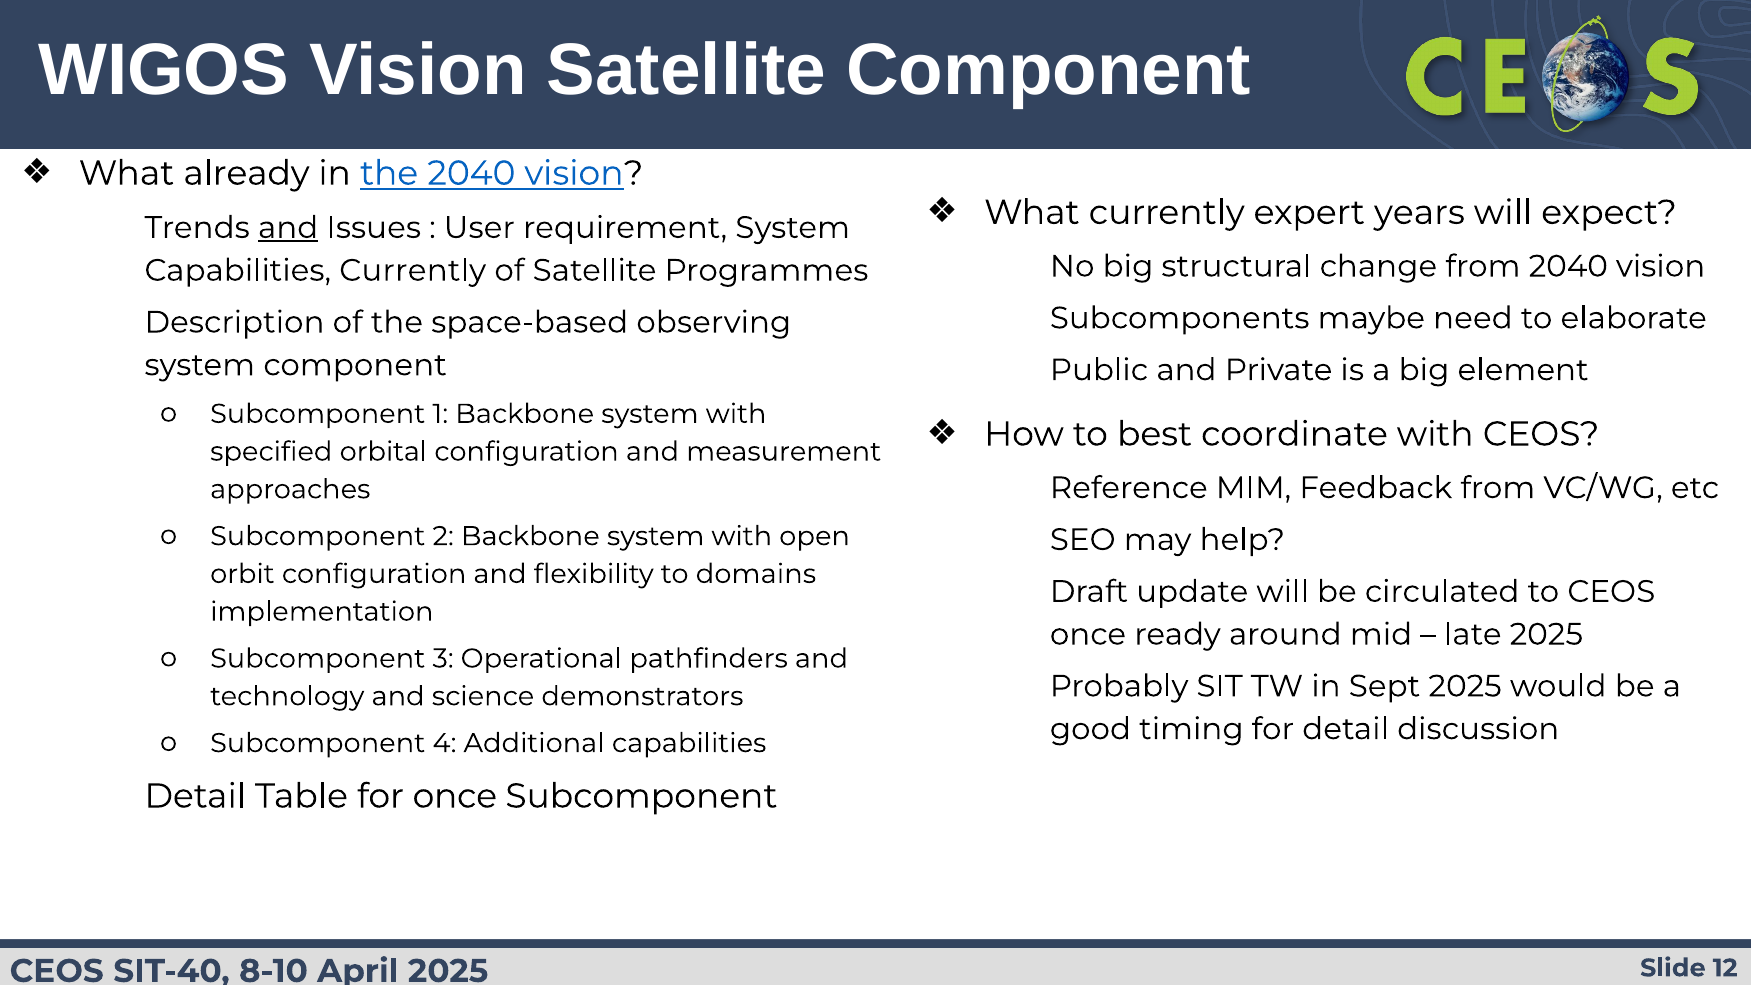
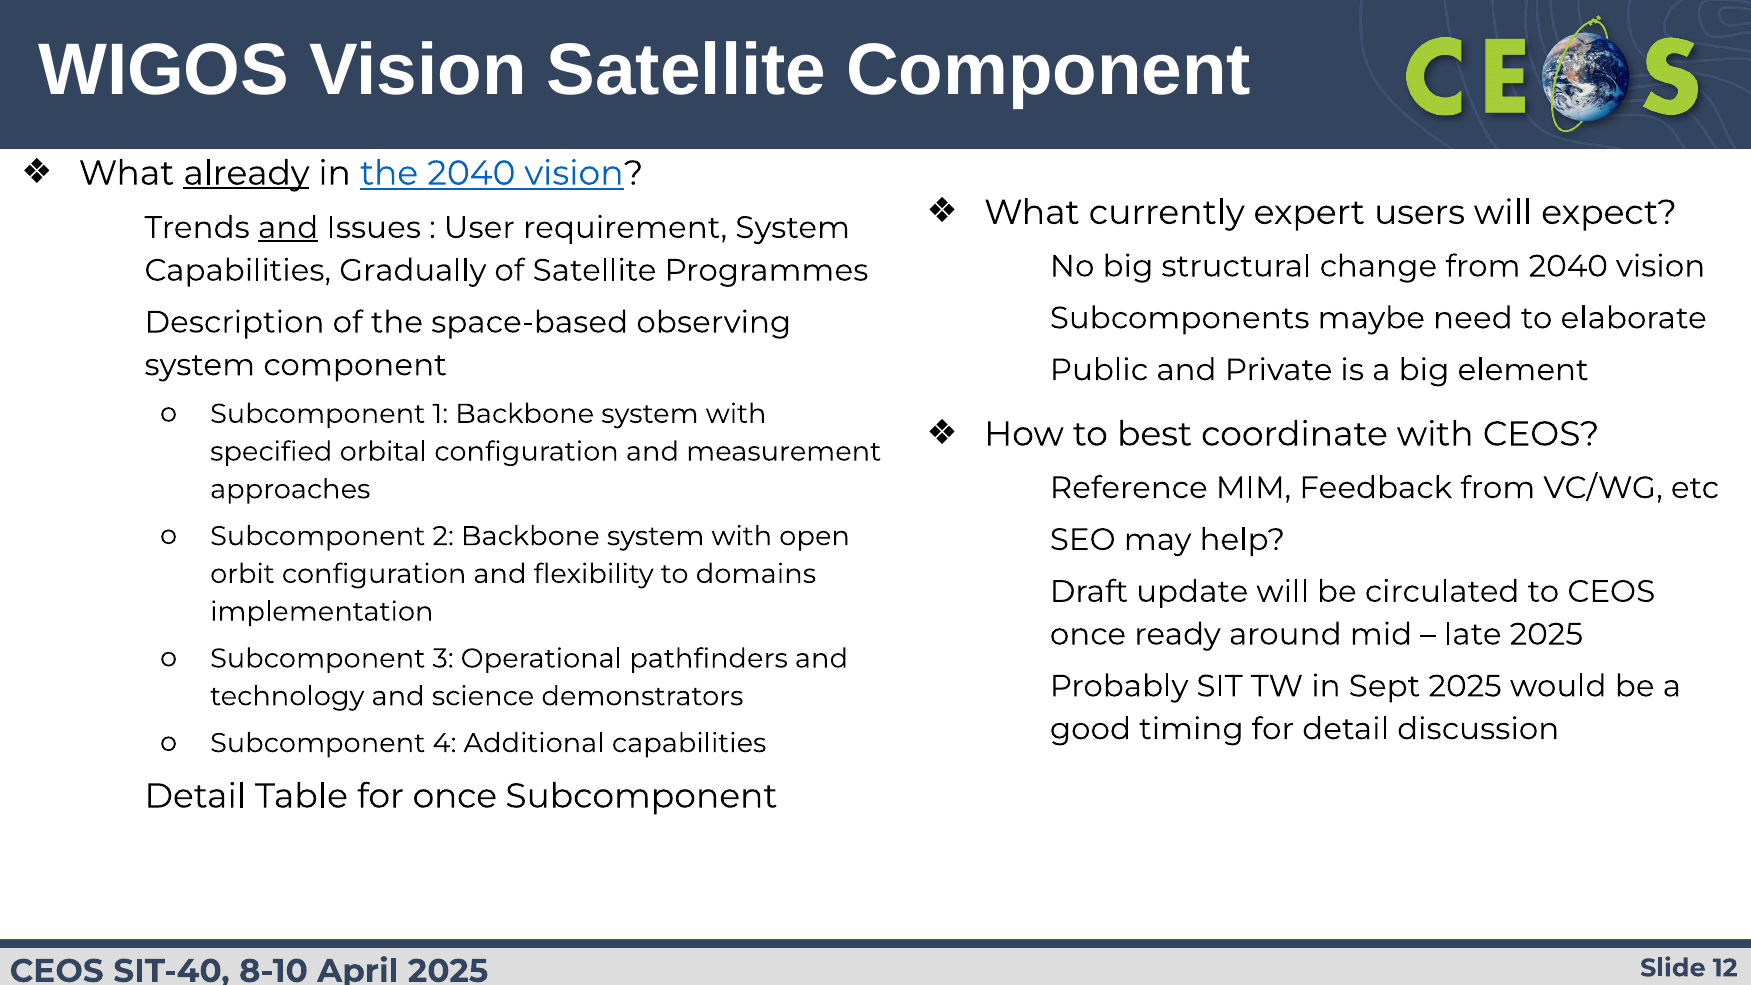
already underline: none -> present (246, 173)
years: years -> users (1420, 212)
Capabilities Currently: Currently -> Gradually (413, 270)
